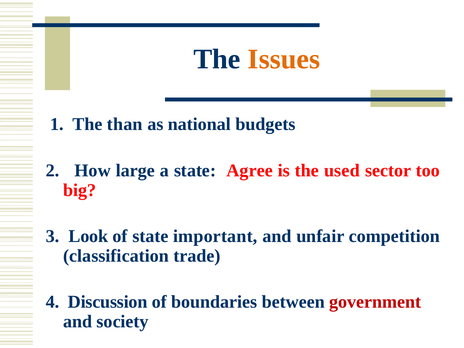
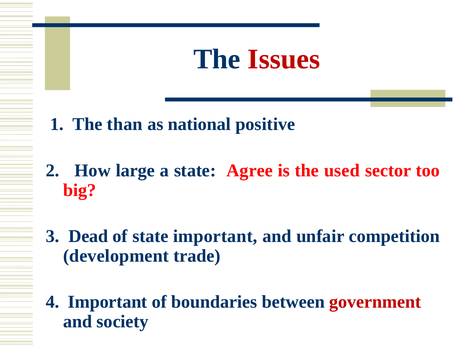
Issues colour: orange -> red (284, 59)
budgets: budgets -> positive (265, 124)
Look: Look -> Dead (88, 236)
classification: classification -> development (116, 256)
4 Discussion: Discussion -> Important (108, 302)
